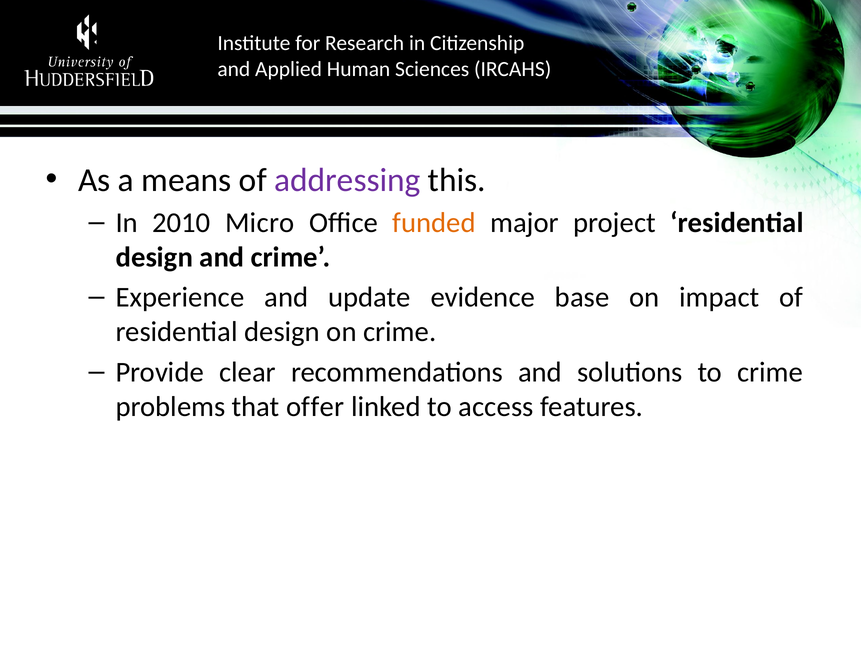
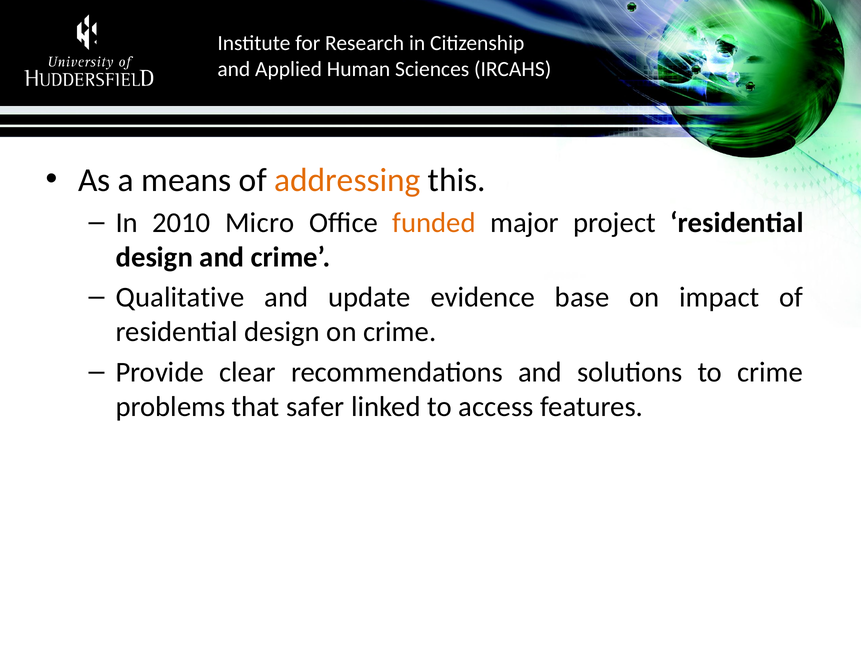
addressing colour: purple -> orange (347, 180)
Experience: Experience -> Qualitative (180, 297)
offer: offer -> safer (315, 406)
